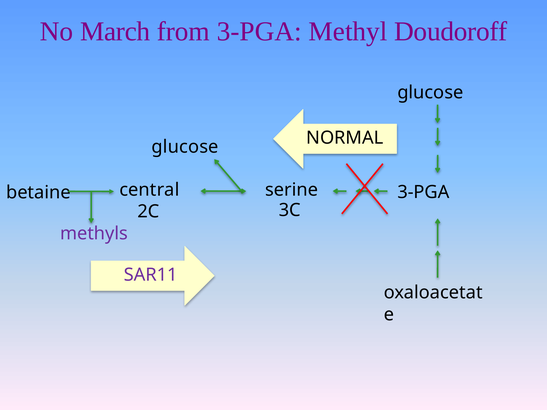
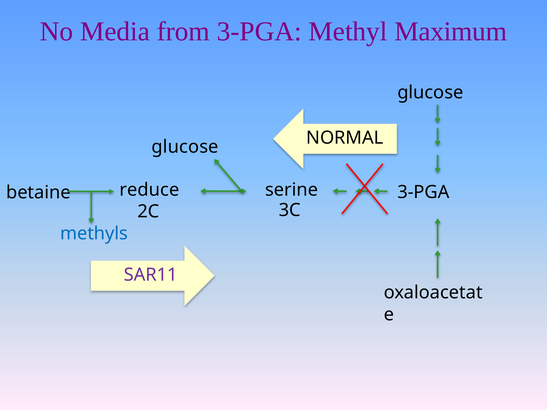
March: March -> Media (115, 32)
Doudoroff: Doudoroff -> Maximum (451, 32)
central: central -> reduce (149, 190)
methyls colour: purple -> blue (94, 234)
